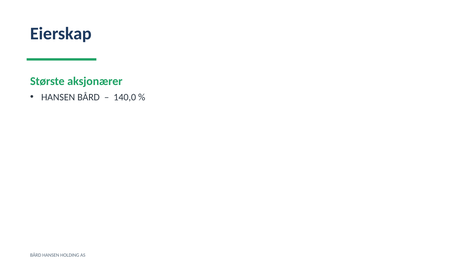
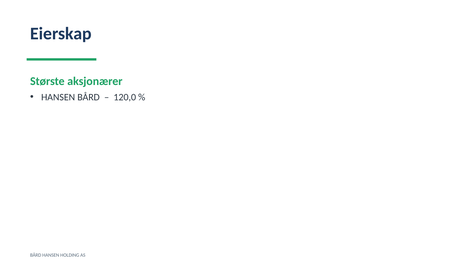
140,0: 140,0 -> 120,0 (125, 97)
